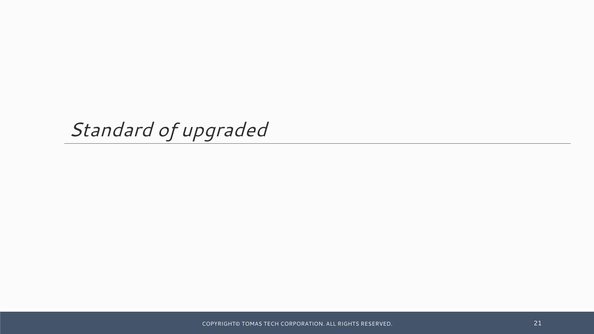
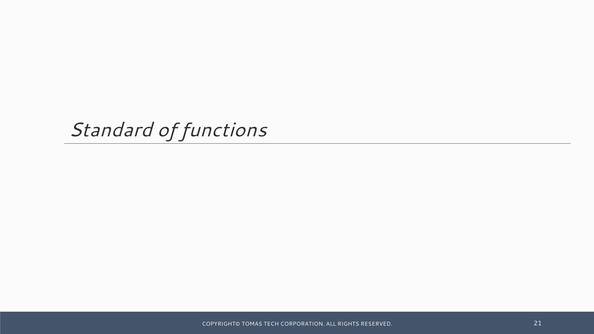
upgraded: upgraded -> functions (224, 130)
